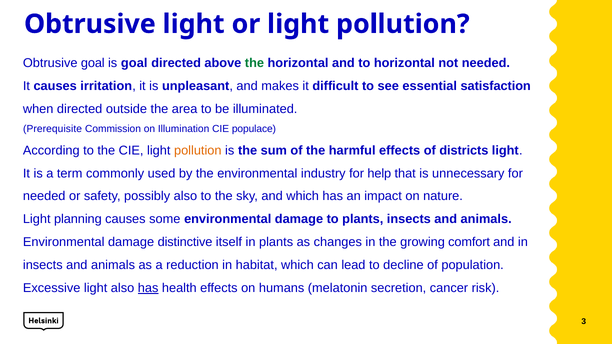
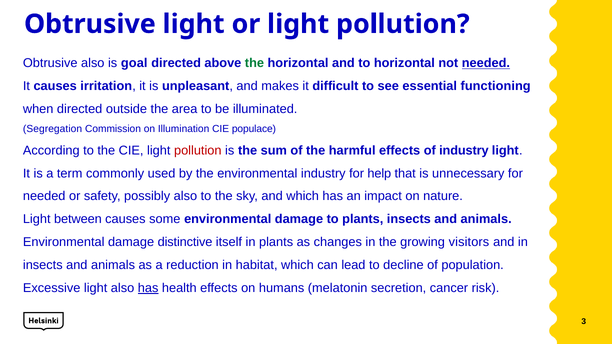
Obtrusive goal: goal -> also (93, 63)
needed underline: none -> present (486, 63)
satisfaction: satisfaction -> functioning (496, 86)
Prerequisite: Prerequisite -> Segregation (53, 129)
pollution colour: orange -> red (198, 151)
of districts: districts -> industry (464, 151)
planning: planning -> between (78, 219)
comfort: comfort -> visitors (469, 242)
